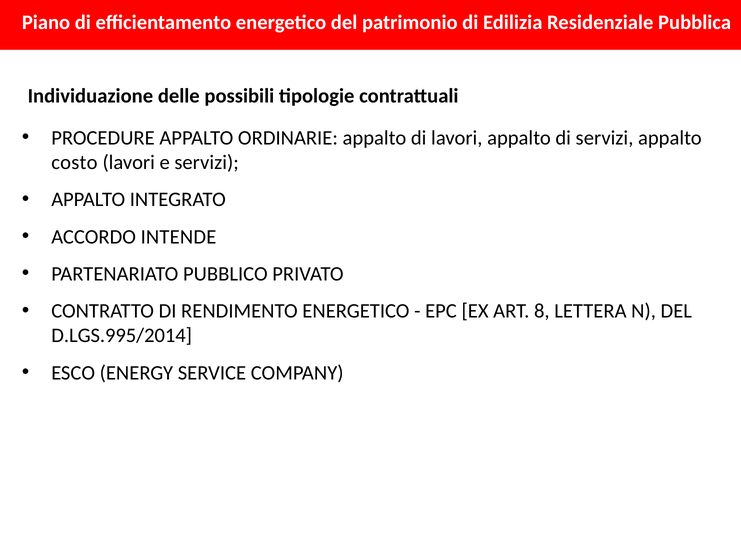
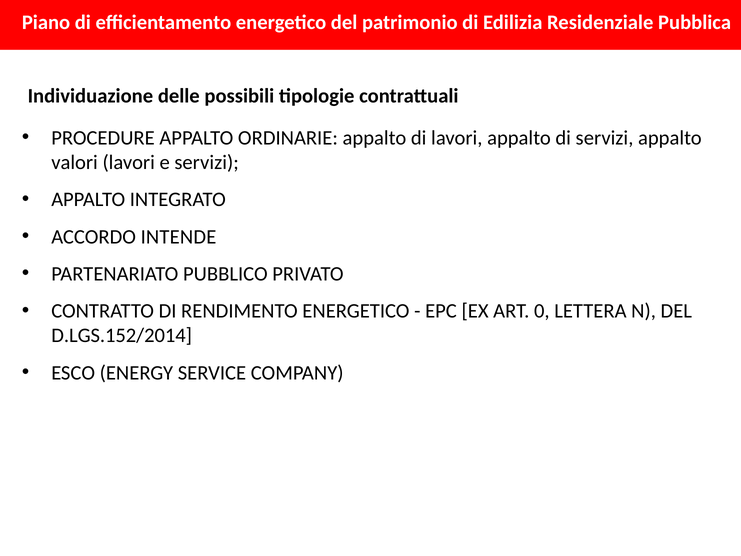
costo: costo -> valori (75, 162)
8: 8 -> 0 (542, 311)
D.LGS.995/2014: D.LGS.995/2014 -> D.LGS.152/2014 (122, 335)
